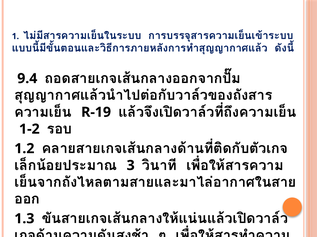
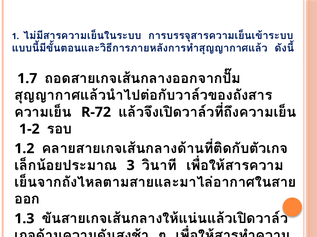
9.4: 9.4 -> 1.7 (27, 79)
R-19: R-19 -> R-72 (96, 113)
